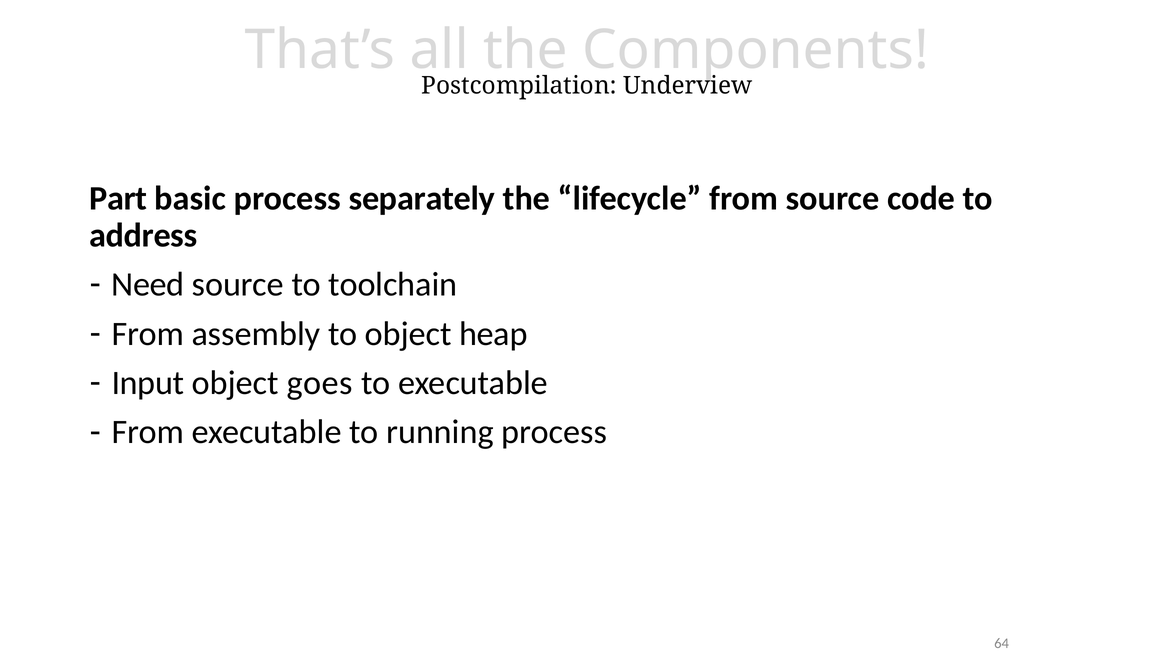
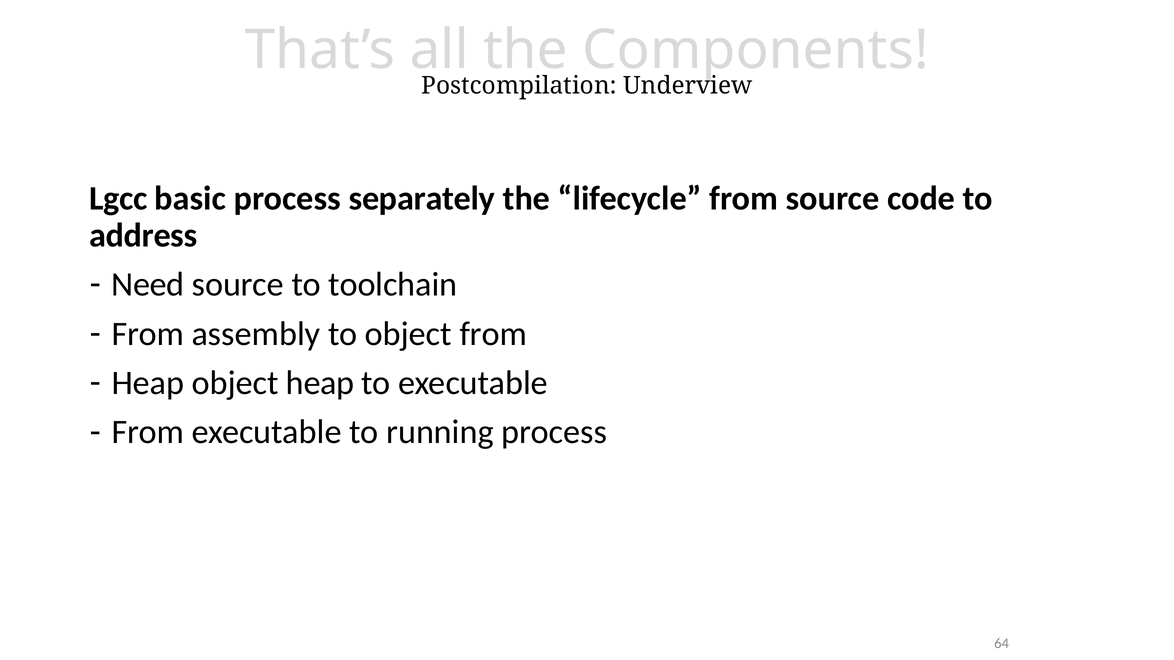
Part: Part -> Lgcc (118, 198)
object heap: heap -> from (493, 334)
Input: Input -> Heap (148, 383)
object goes: goes -> heap (320, 383)
